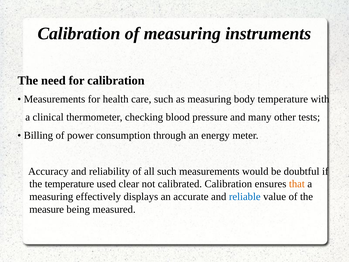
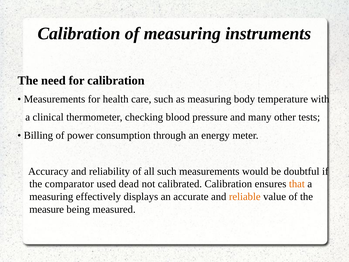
the temperature: temperature -> comparator (69, 184)
clear: clear -> dead (129, 184)
reliable colour: blue -> orange (245, 196)
